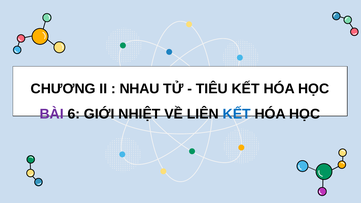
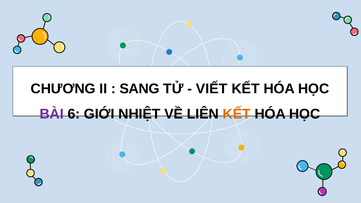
NHAU: NHAU -> SANG (140, 89)
TIÊU: TIÊU -> VIẾT (212, 89)
KẾT colour: blue -> orange (237, 114)
